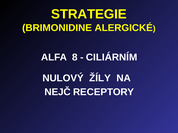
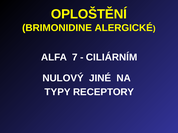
STRATEGIE: STRATEGIE -> OPLOŠTĚNÍ (89, 14)
8: 8 -> 7 (75, 57)
ŽÍLY: ŽÍLY -> JINÉ (100, 78)
NEJČ: NEJČ -> TYPY (58, 92)
